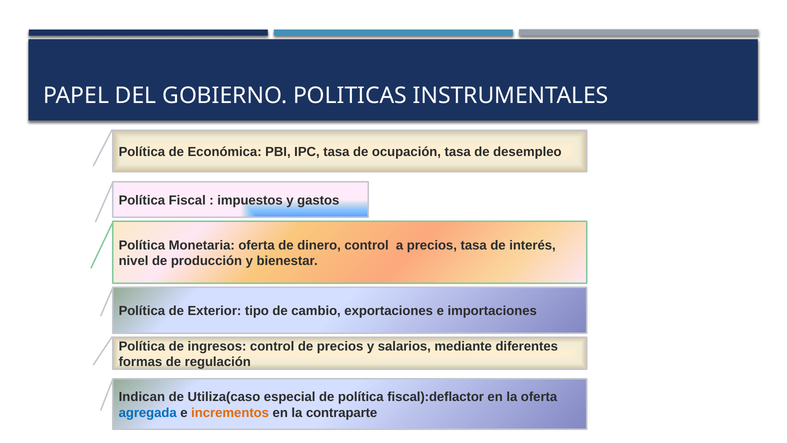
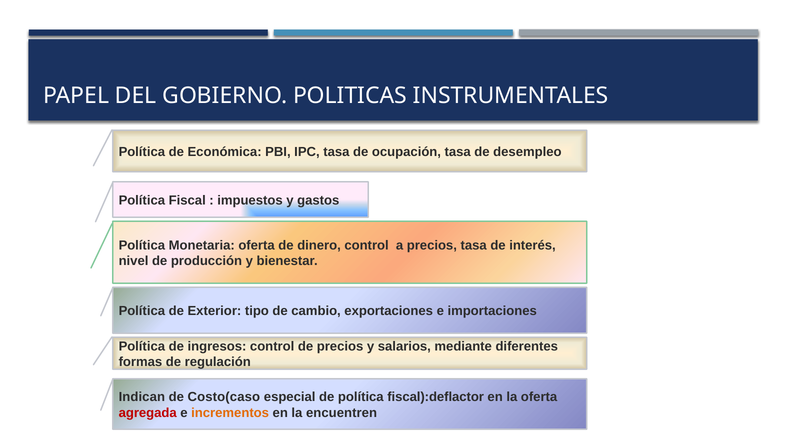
Utiliza(caso: Utiliza(caso -> Costo(caso (224, 397)
agregada colour: blue -> red (148, 412)
contraparte: contraparte -> encuentren (342, 412)
